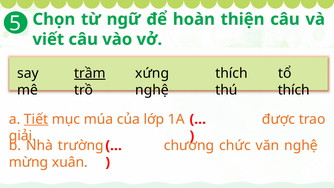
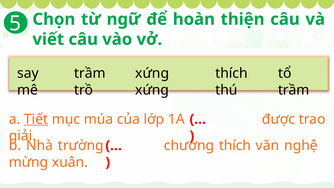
trầm underline: present -> none (90, 73)
nghệ: nghệ -> xứng (152, 90)
thích: thích -> trầm (294, 90)
chức: chức -> thích (235, 145)
